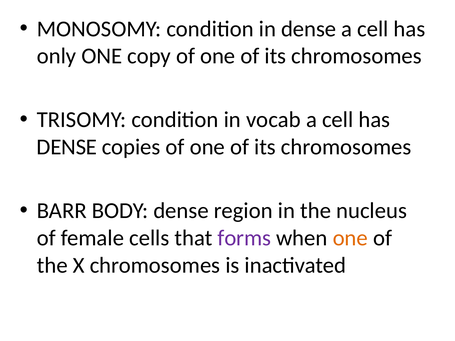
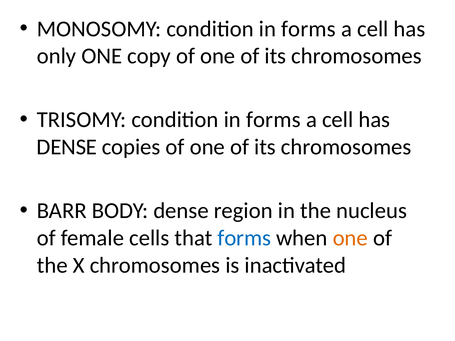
MONOSOMY condition in dense: dense -> forms (308, 29)
TRISOMY condition in vocab: vocab -> forms (273, 120)
forms colour: purple -> blue (244, 238)
